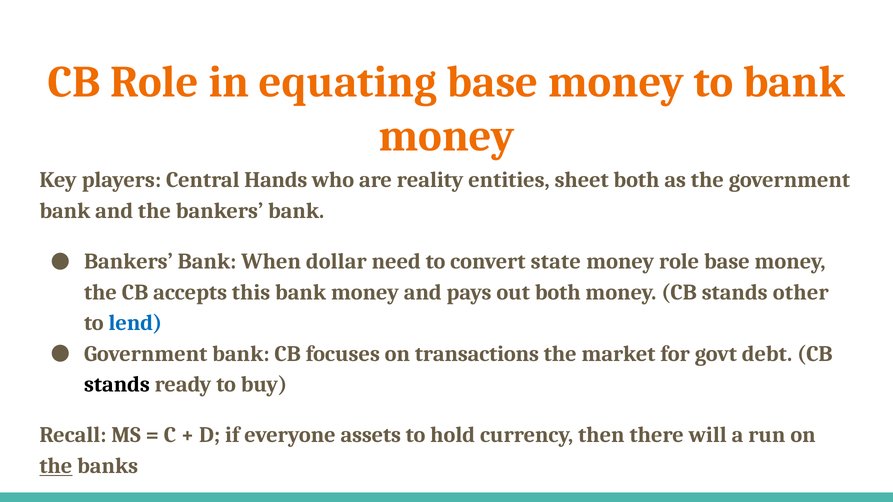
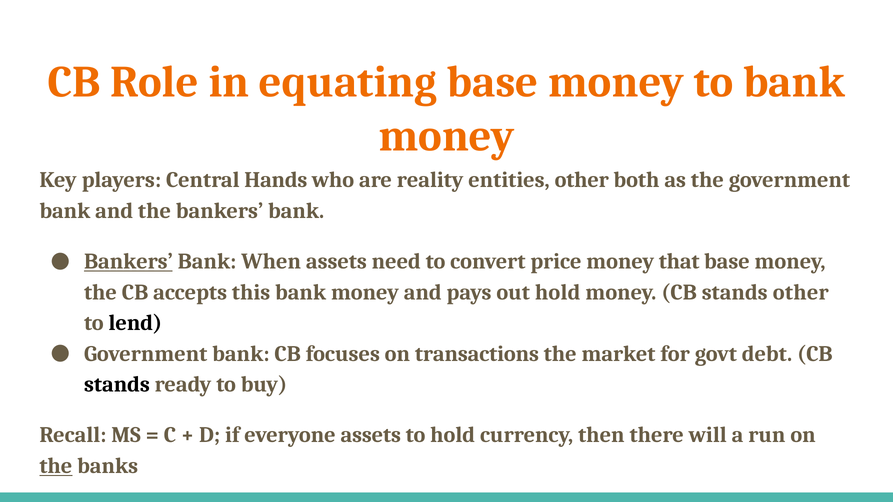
entities sheet: sheet -> other (582, 180)
Bankers underline: none -> present (128, 262)
When dollar: dollar -> assets (336, 262)
state: state -> price (556, 262)
money role: role -> that (679, 262)
out both: both -> hold (558, 292)
lend colour: blue -> black (135, 323)
